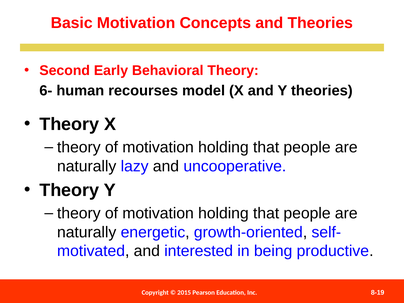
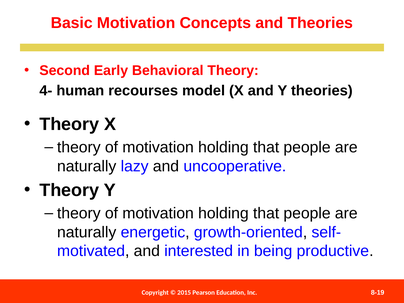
6-: 6- -> 4- (46, 91)
